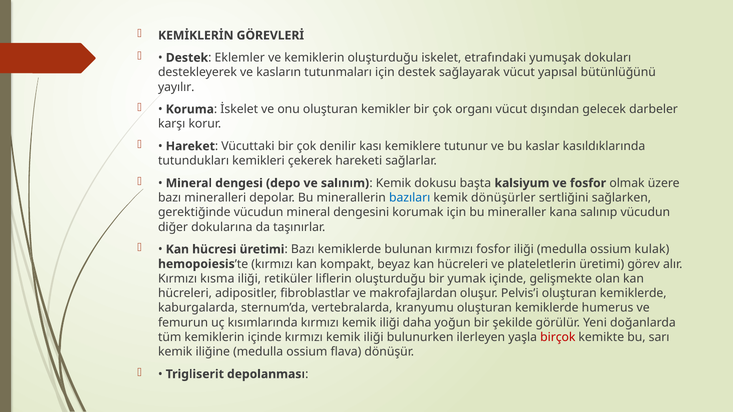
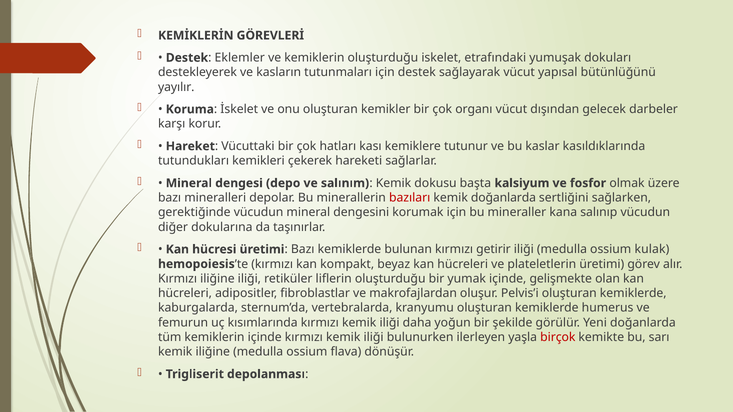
denilir: denilir -> hatları (338, 146)
bazıları colour: blue -> red (410, 198)
kemik dönüşürler: dönüşürler -> doğanlarda (503, 198)
kırmızı fosfor: fosfor -> getirir (494, 250)
Kırmızı kısma: kısma -> iliğine (217, 279)
